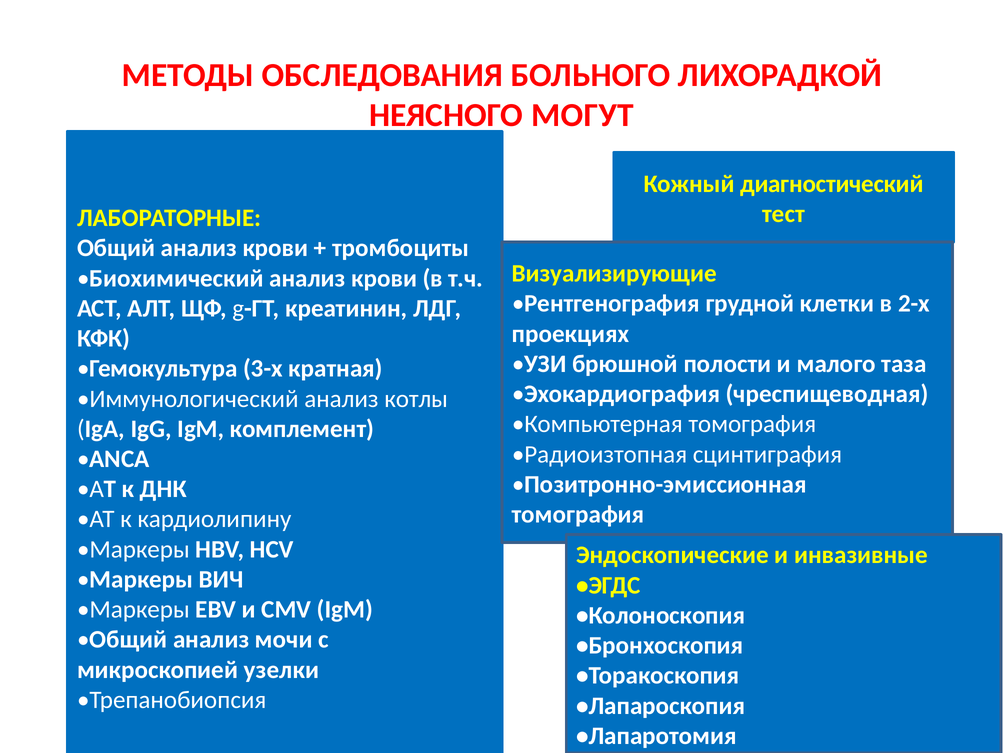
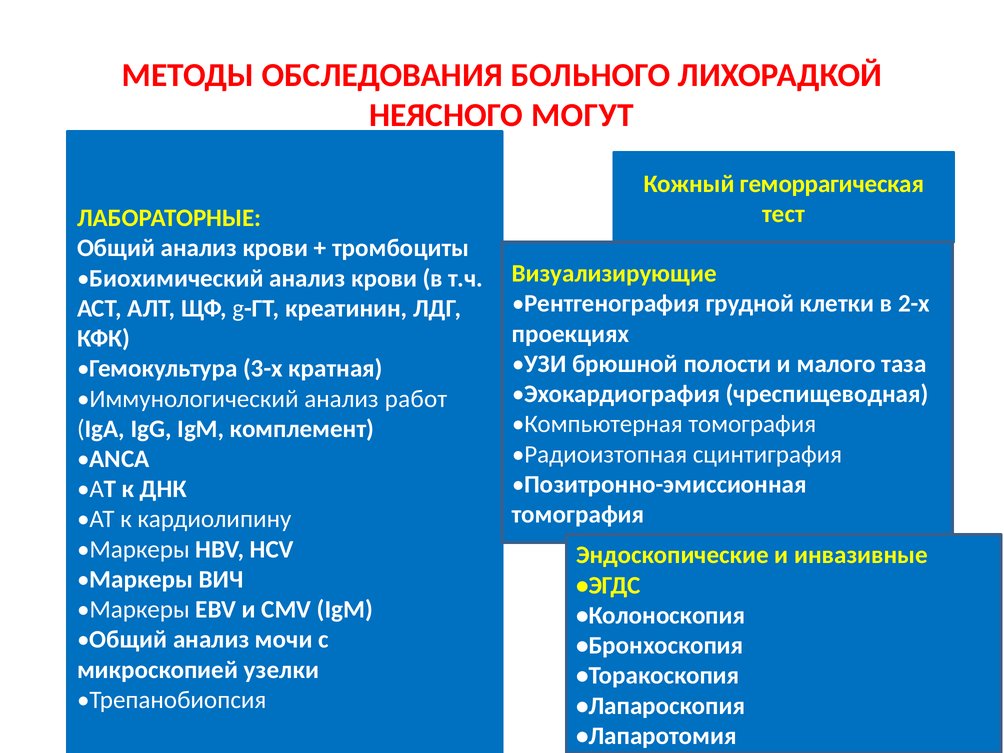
диагностический: диагностический -> геморрагическая (832, 184)
котлы: котлы -> работ (416, 399)
